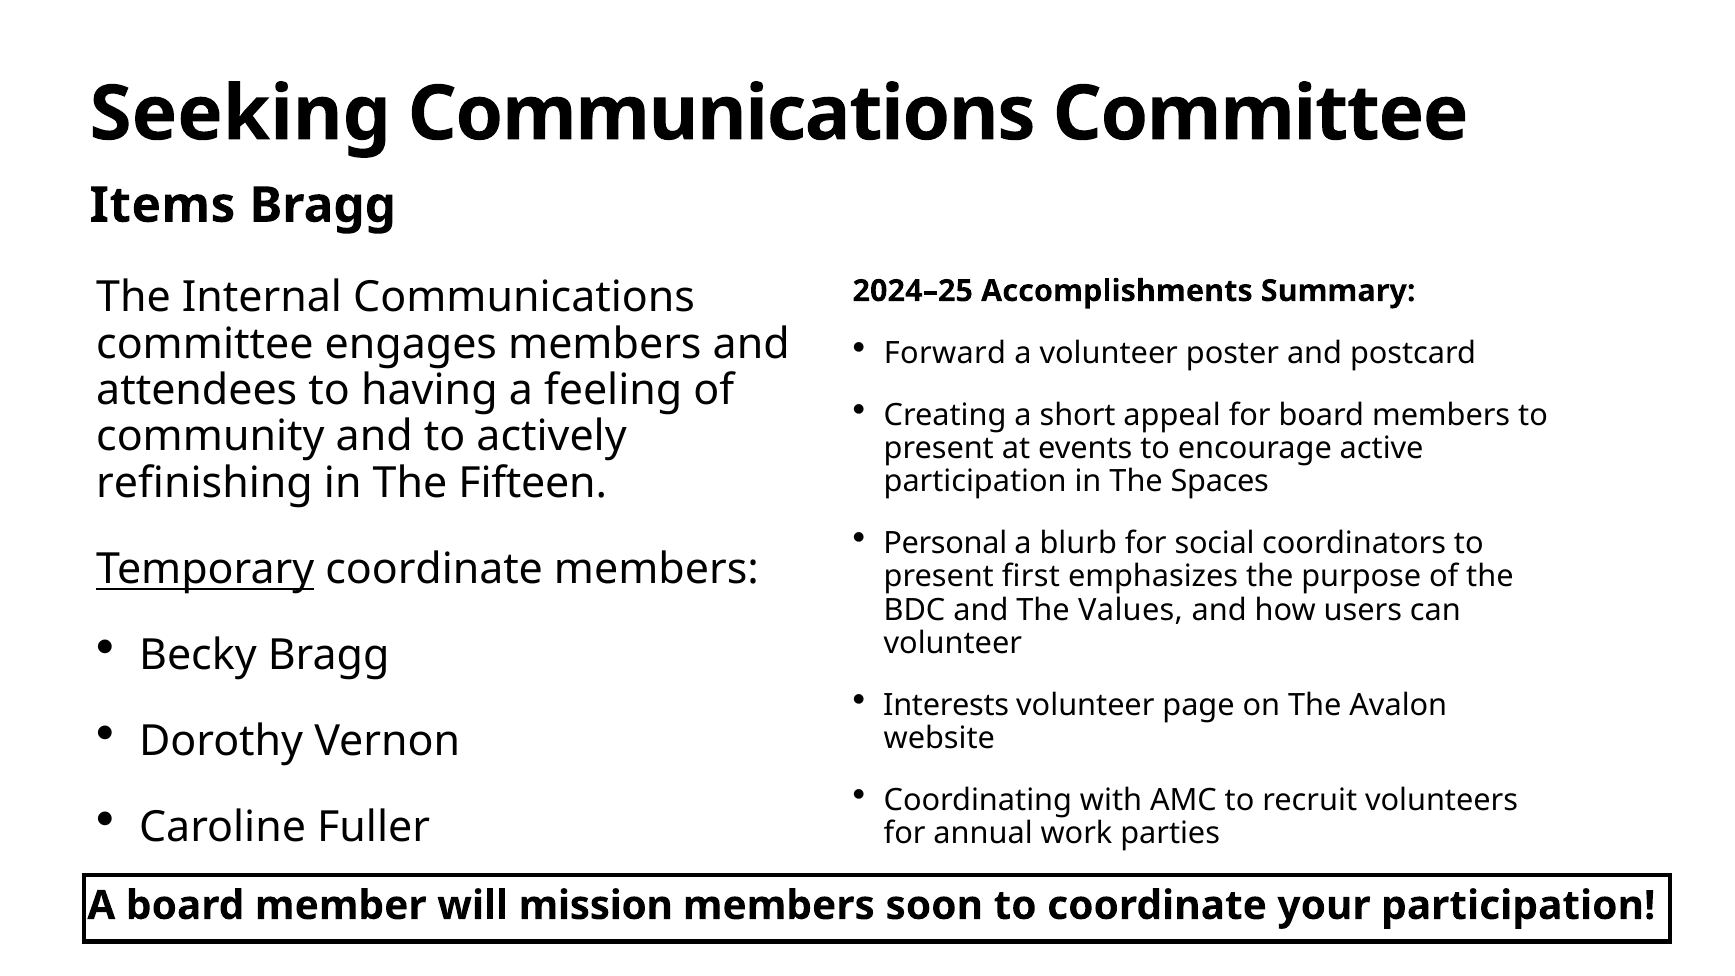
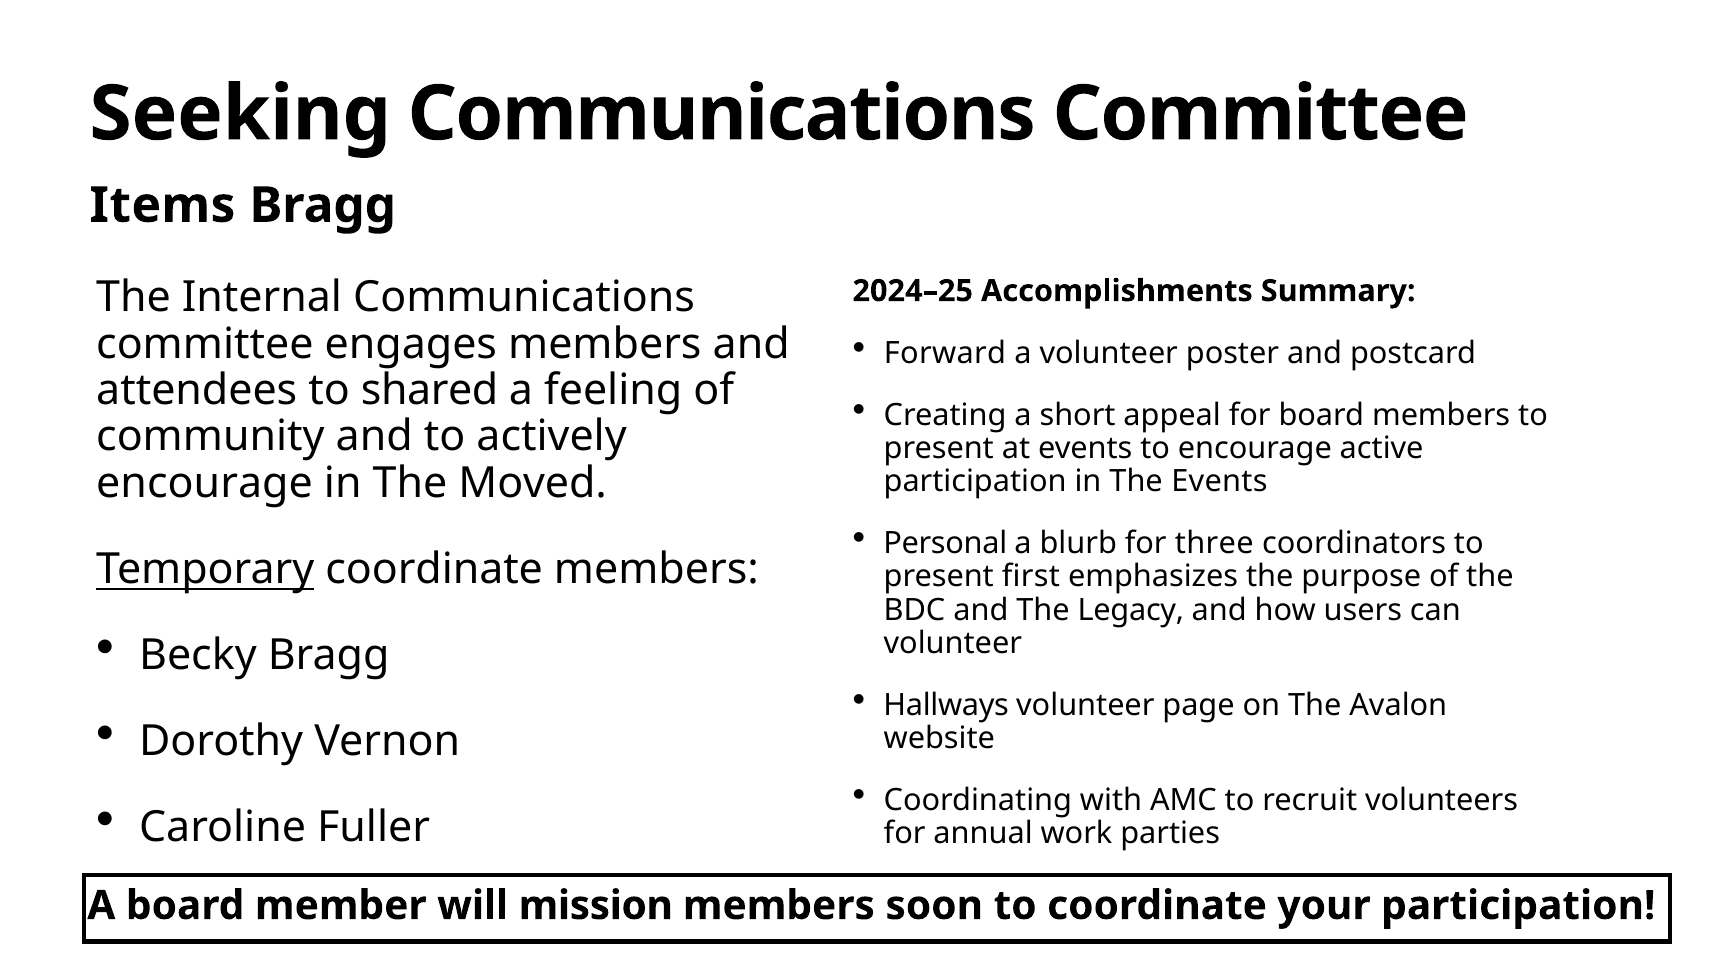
having: having -> shared (430, 390)
refinishing: refinishing -> encourage (205, 483)
Fifteen: Fifteen -> Moved (533, 483)
The Spaces: Spaces -> Events (1219, 482)
social: social -> three (1214, 544)
Values: Values -> Legacy (1131, 610)
Interests: Interests -> Hallways (946, 705)
